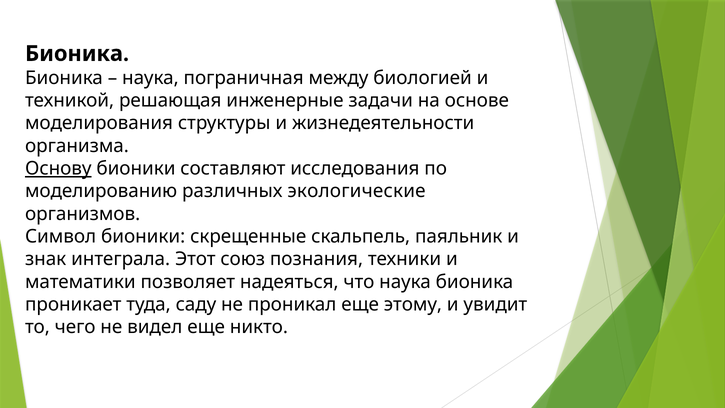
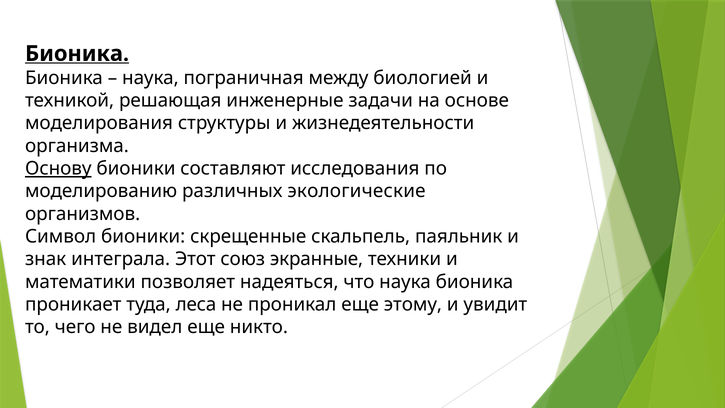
Бионика underline: none -> present (77, 54)
познания: познания -> экранные (317, 259)
саду: саду -> леса (196, 304)
